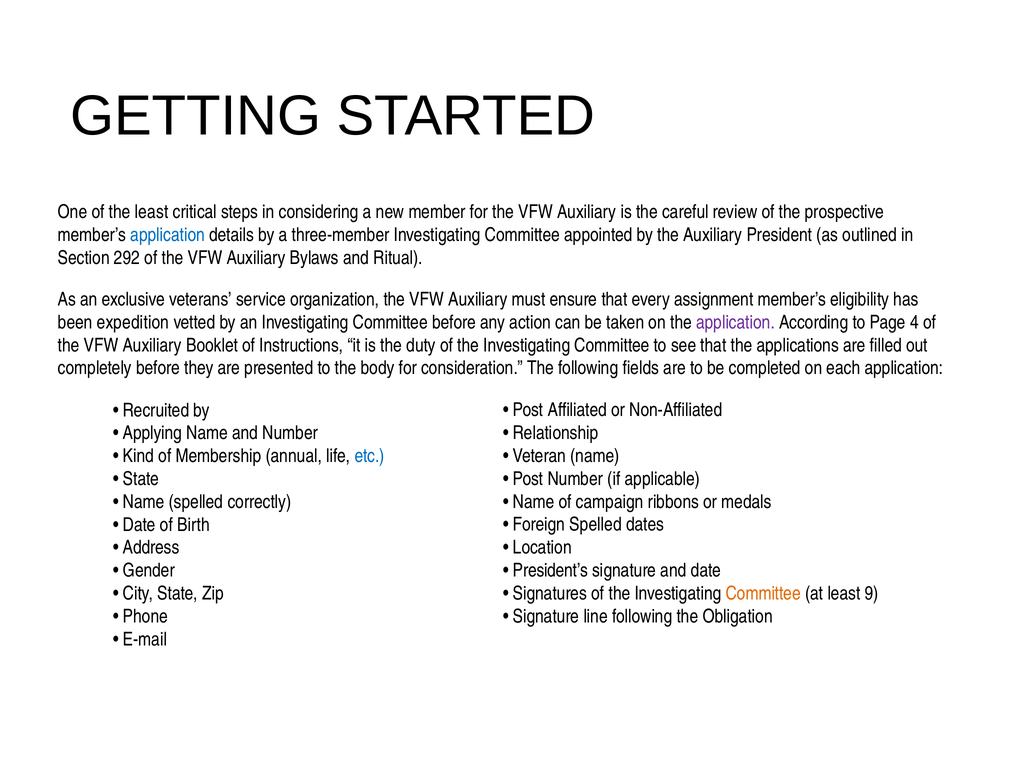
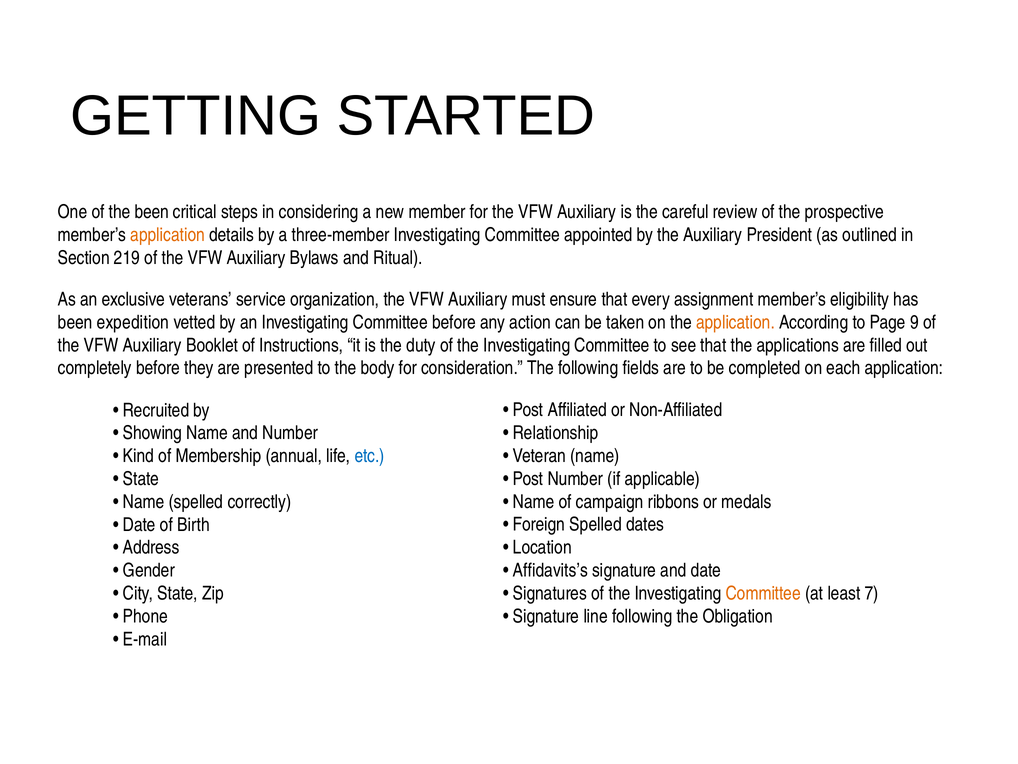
the least: least -> been (152, 212)
application colour: blue -> orange (168, 235)
292: 292 -> 219 (127, 258)
application colour: purple -> orange (735, 322)
4: 4 -> 9 (914, 322)
Applying: Applying -> Showing (153, 433)
President’s: President’s -> Affidavits’s (550, 570)
9: 9 -> 7 (872, 593)
